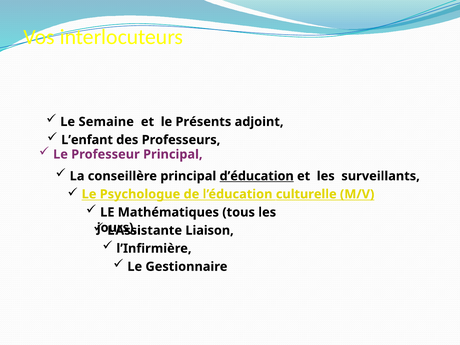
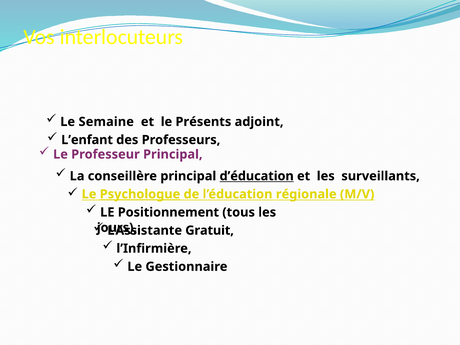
Psychologue underline: none -> present (140, 194)
culturelle: culturelle -> régionale (306, 194)
Mathématiques: Mathématiques -> Positionnement (168, 212)
Liaison: Liaison -> Gratuit (210, 230)
